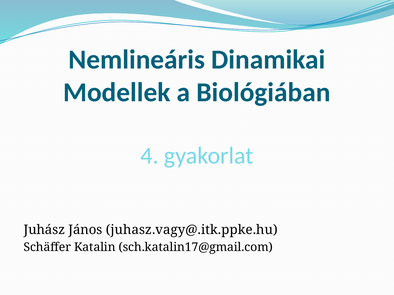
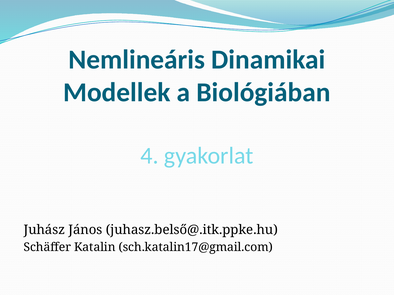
juhasz.vagy@.itk.ppke.hu: juhasz.vagy@.itk.ppke.hu -> juhasz.belső@.itk.ppke.hu (192, 230)
